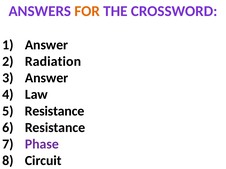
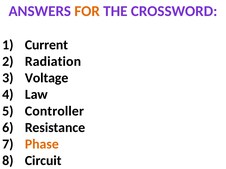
Answer: Answer -> Current (46, 45)
Answer: Answer -> Voltage (47, 78)
Resistance: Resistance -> Controller (54, 111)
Phase colour: purple -> orange (42, 144)
